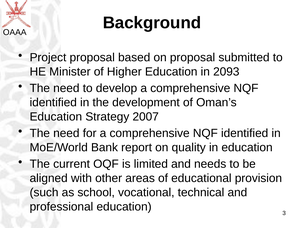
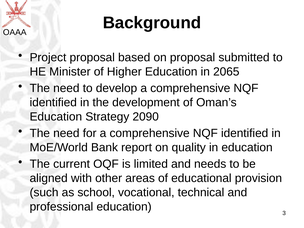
2093: 2093 -> 2065 (226, 72)
2007: 2007 -> 2090 (146, 117)
